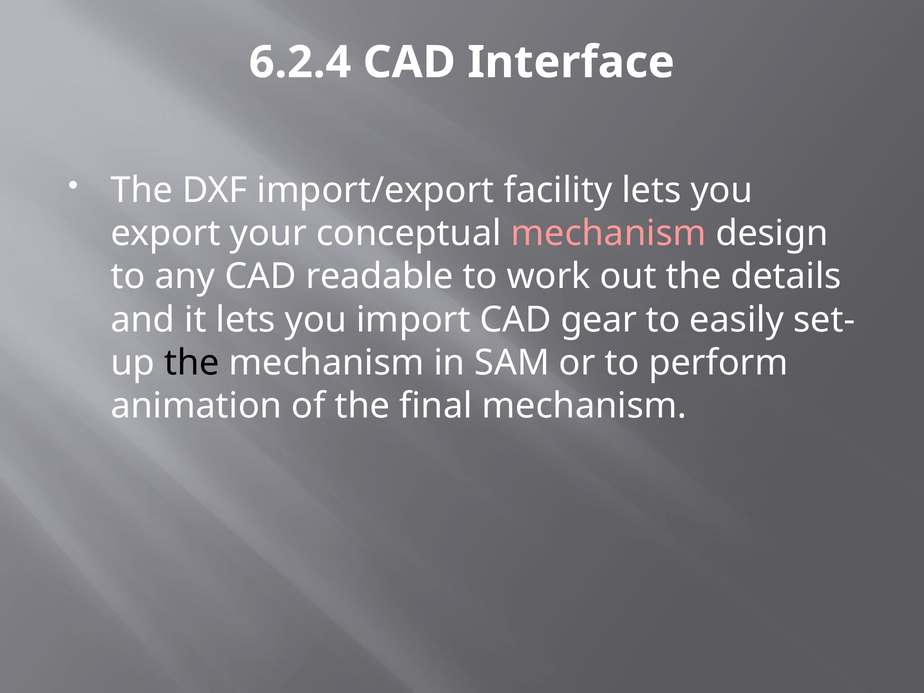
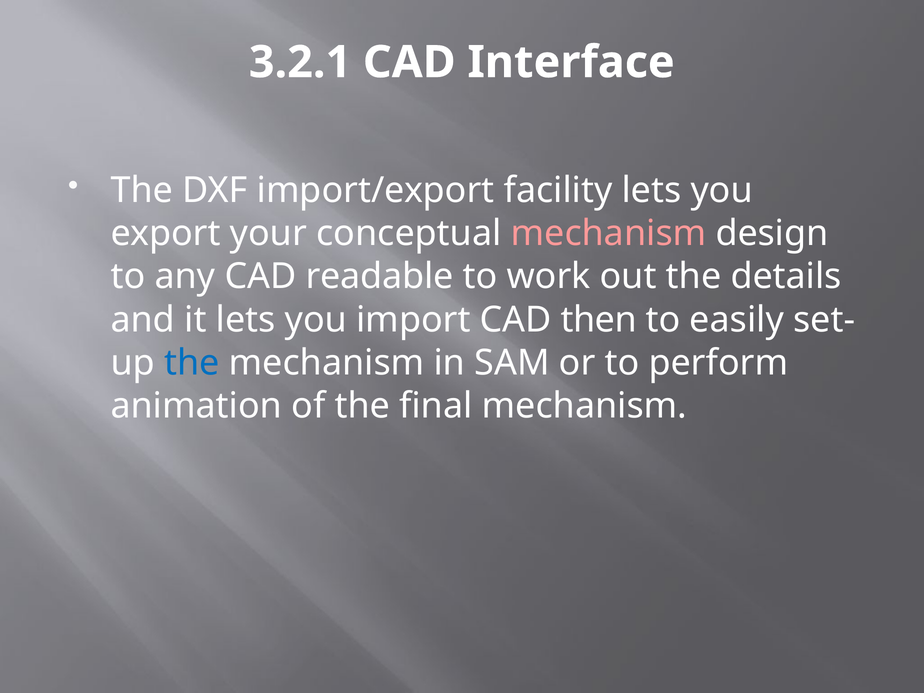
6.2.4: 6.2.4 -> 3.2.1 (300, 62)
gear: gear -> then (599, 320)
the colour: black -> blue (192, 363)
